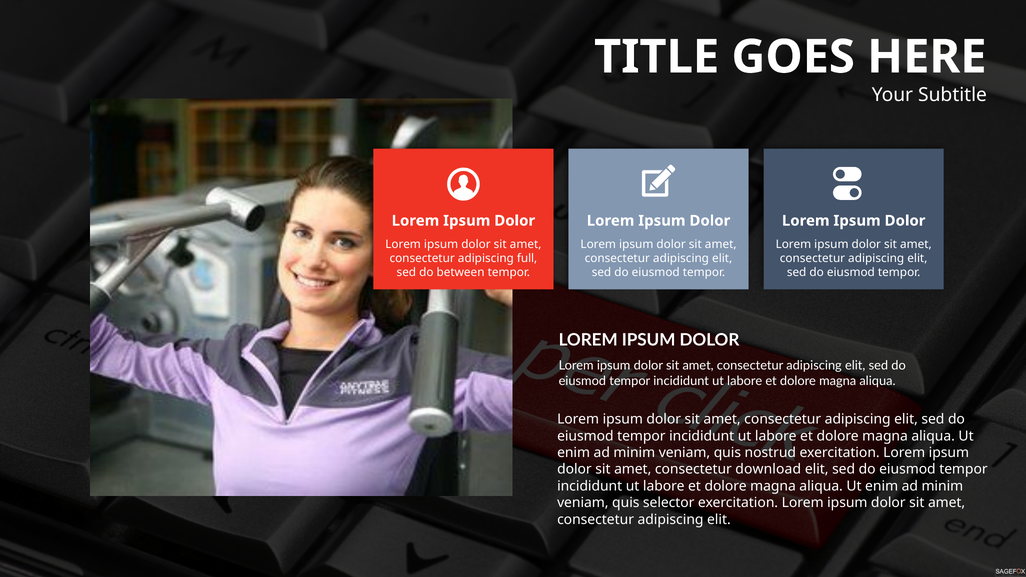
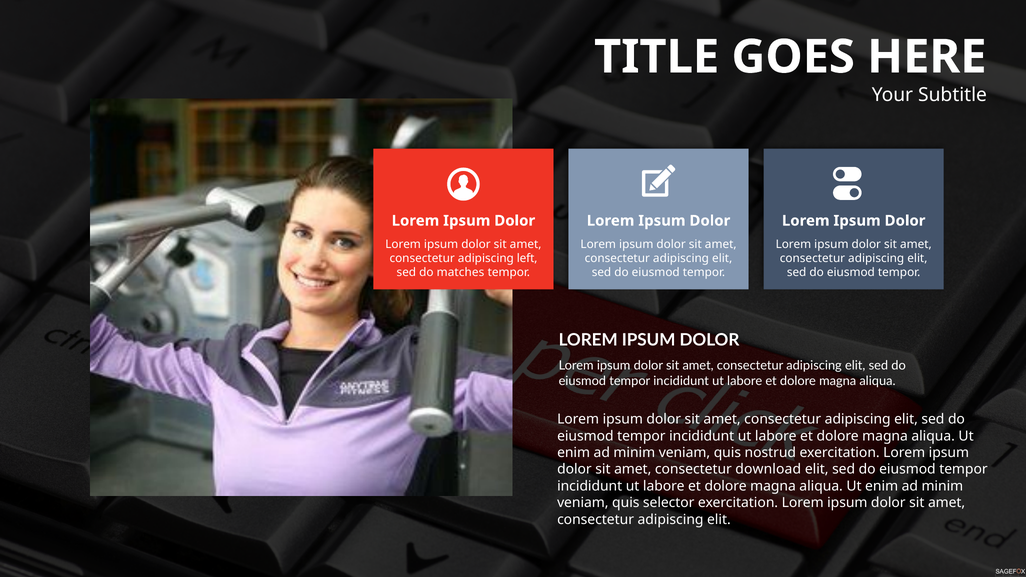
full: full -> left (527, 258)
between: between -> matches (460, 273)
